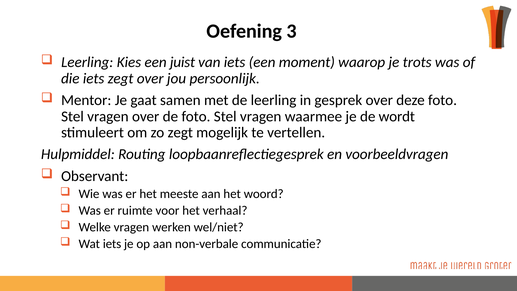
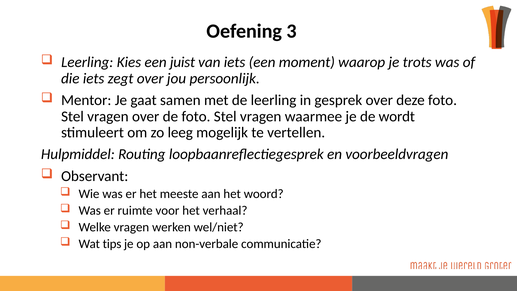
zo zegt: zegt -> leeg (180, 133)
Wat iets: iets -> tips (112, 244)
